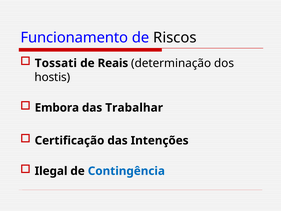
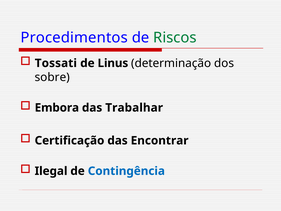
Funcionamento: Funcionamento -> Procedimentos (74, 37)
Riscos colour: black -> green (175, 37)
Reais: Reais -> Linus (113, 63)
hostis: hostis -> sobre (52, 77)
Intenções: Intenções -> Encontrar (160, 140)
